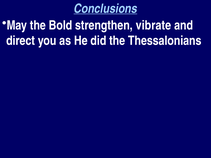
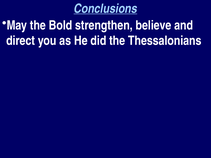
vibrate: vibrate -> believe (154, 25)
